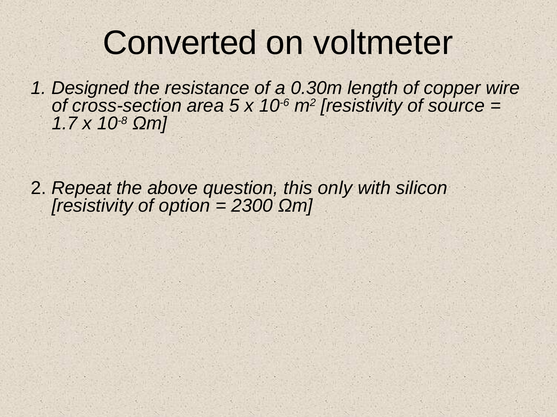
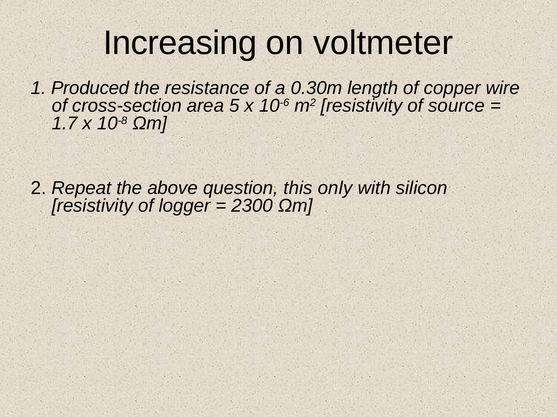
Converted: Converted -> Increasing (180, 43)
Designed: Designed -> Produced (90, 88)
option: option -> logger (185, 206)
